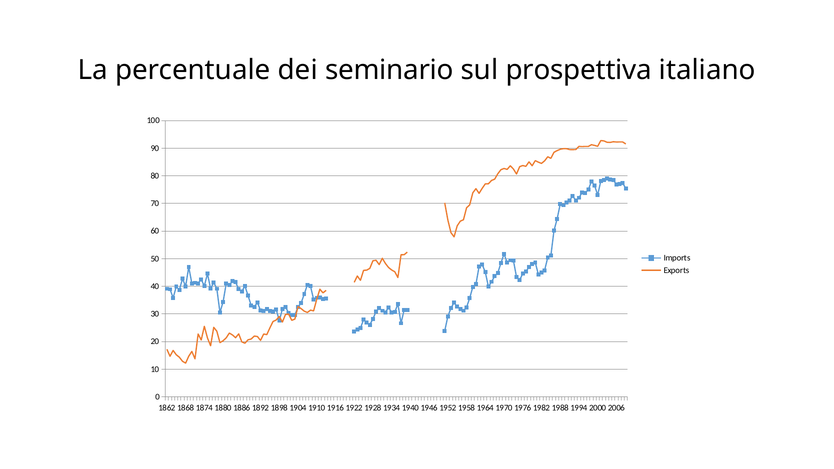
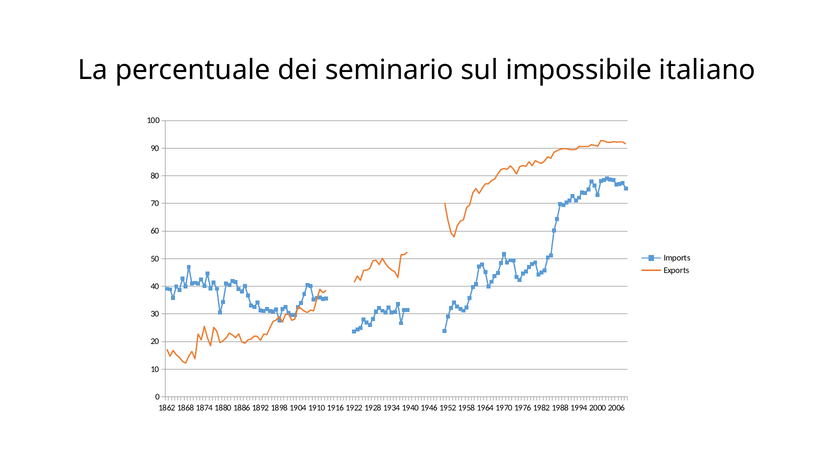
prospettiva: prospettiva -> impossibile (579, 70)
